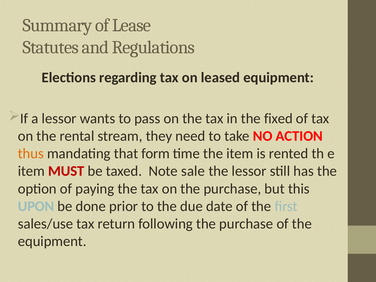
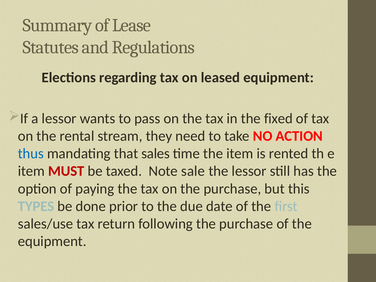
thus colour: orange -> blue (31, 154)
form: form -> sales (156, 154)
UPON: UPON -> TYPES (36, 206)
